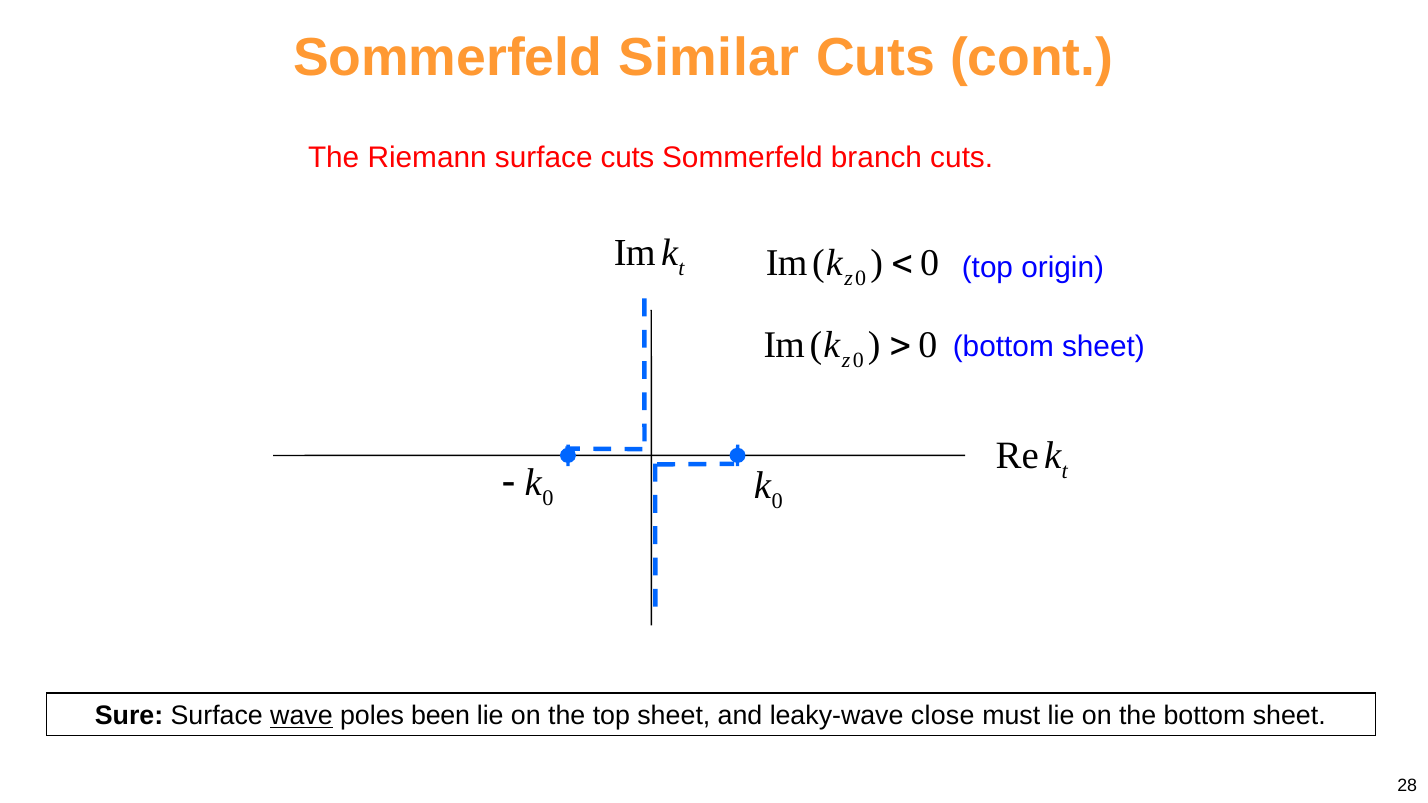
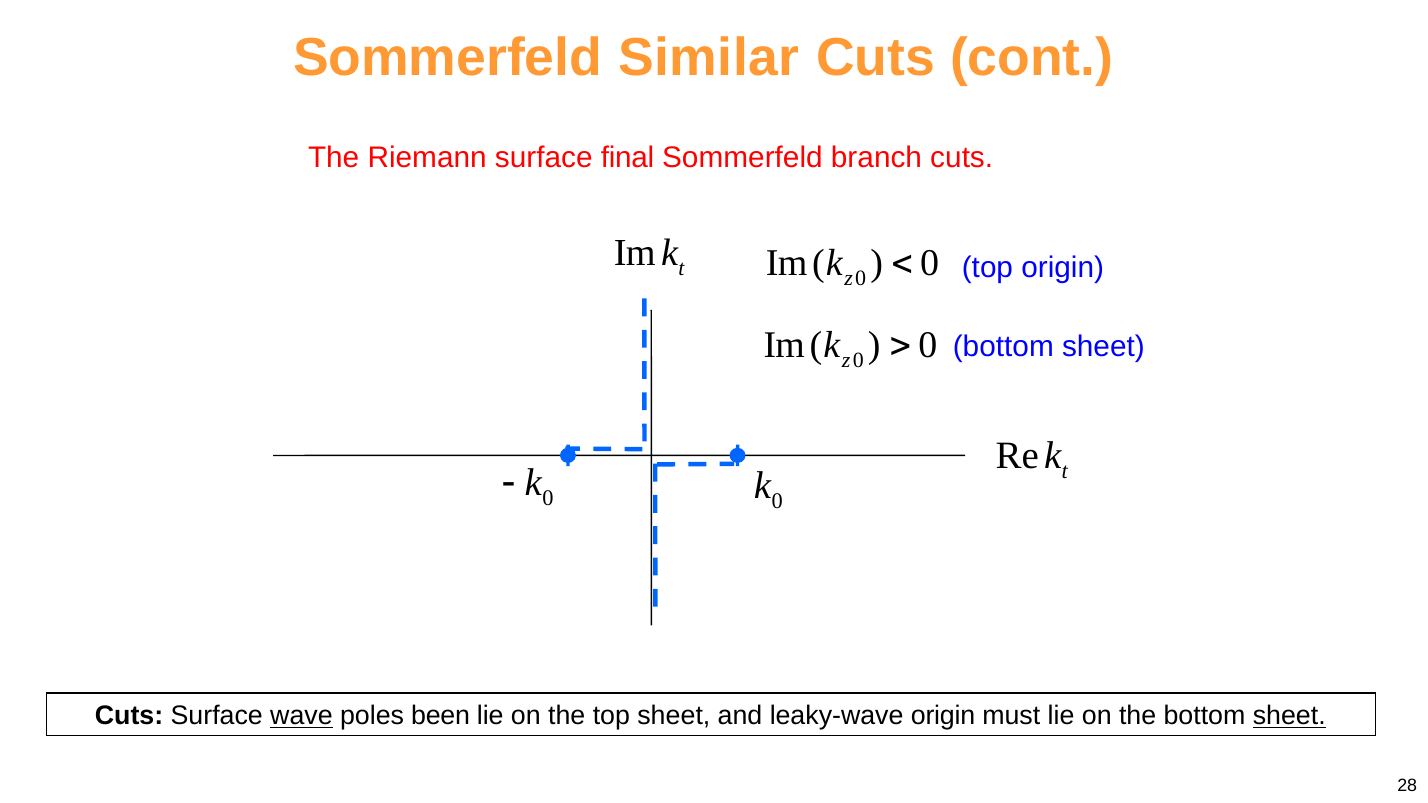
surface cuts: cuts -> final (628, 158)
Sure: Sure -> Cuts (129, 716)
leaky-wave close: close -> origin (943, 716)
sheet underline: none -> present (1289, 716)
